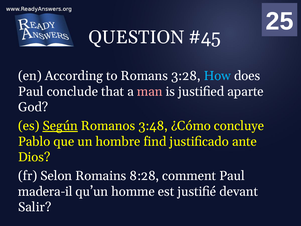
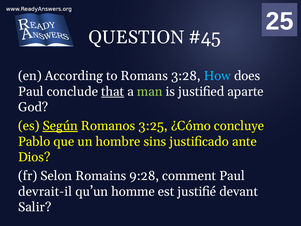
that underline: none -> present (113, 91)
man colour: pink -> light green (150, 91)
3:48: 3:48 -> 3:25 (153, 126)
find: find -> sins (155, 141)
8:28: 8:28 -> 9:28 (144, 176)
madera-il: madera-il -> devrait-il (45, 191)
